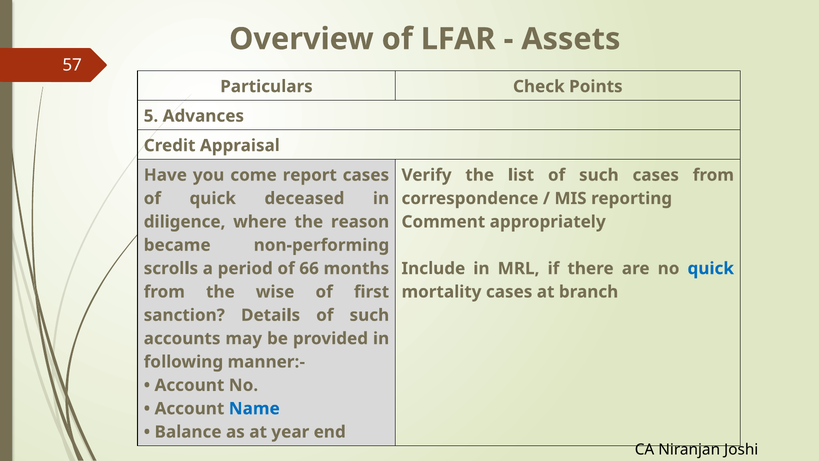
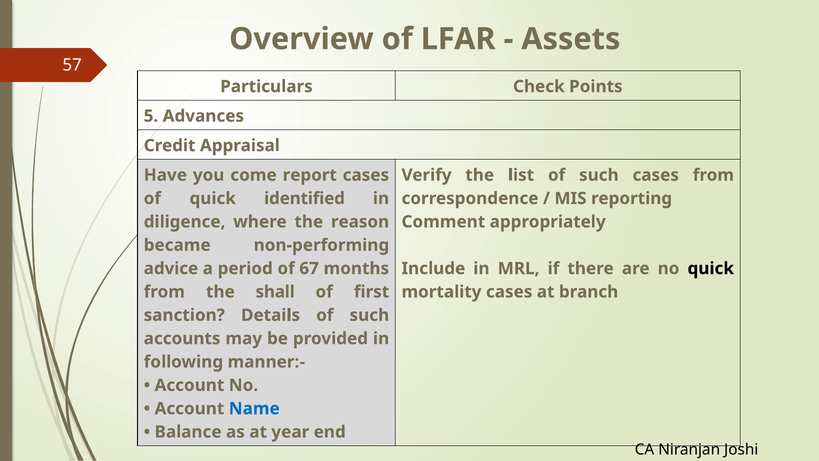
deceased: deceased -> identified (305, 198)
scrolls: scrolls -> advice (171, 268)
66: 66 -> 67 (309, 268)
quick colour: blue -> black (711, 268)
wise: wise -> shall (275, 292)
